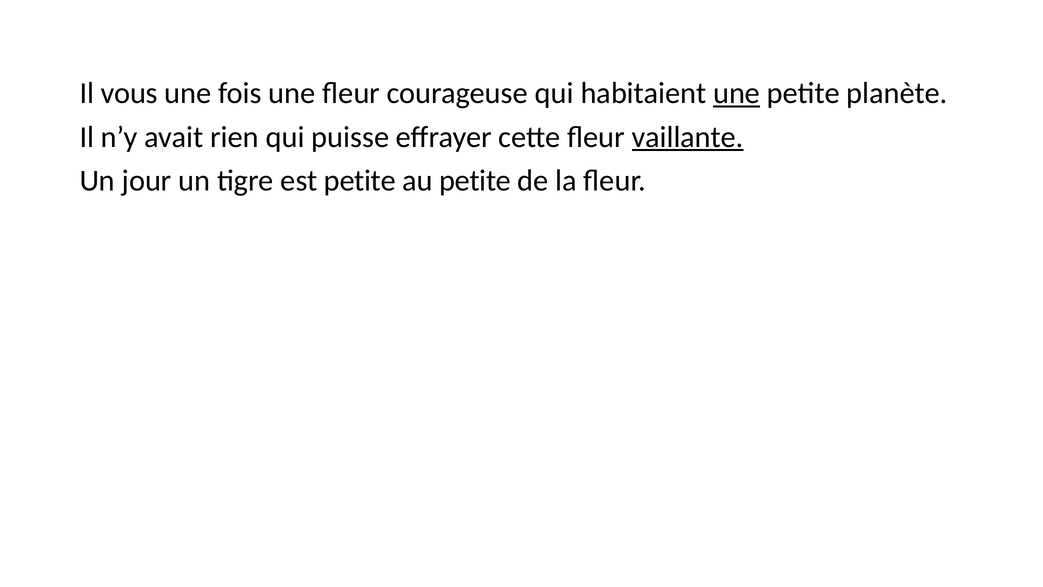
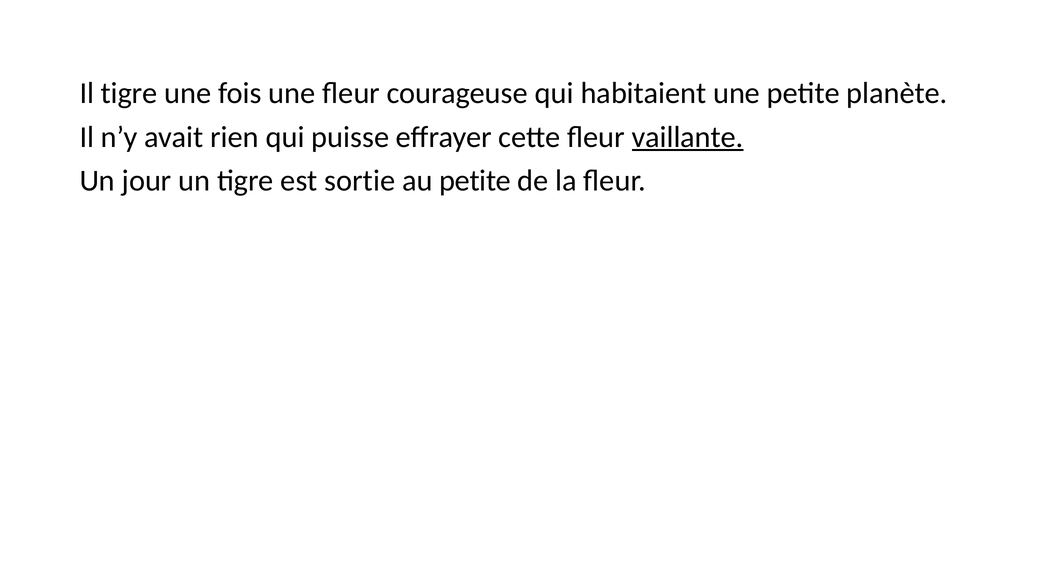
Il vous: vous -> tigre (129, 93)
une underline: present -> none (737, 93)
est petite: petite -> sortie (360, 181)
